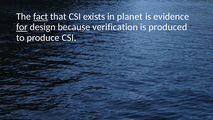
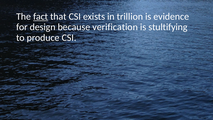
planet: planet -> trillion (130, 17)
for underline: present -> none (22, 27)
produced: produced -> stultifying (168, 27)
